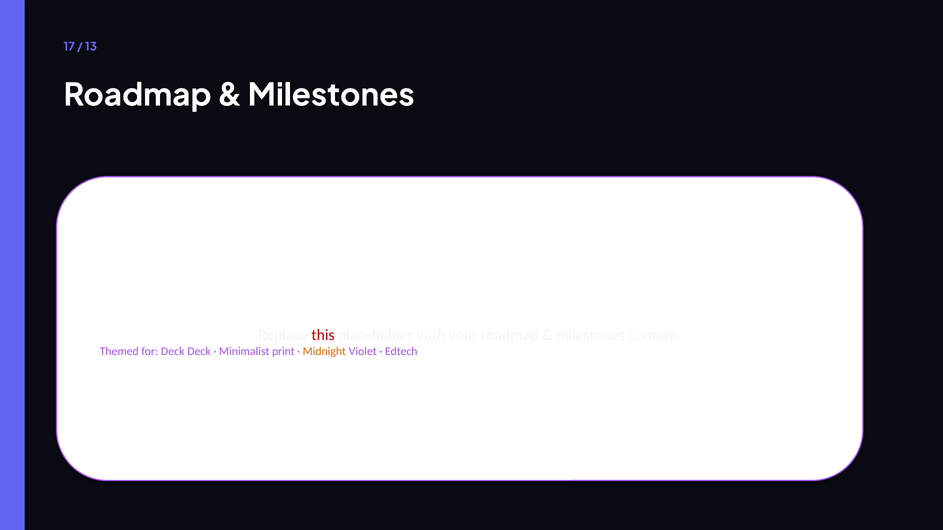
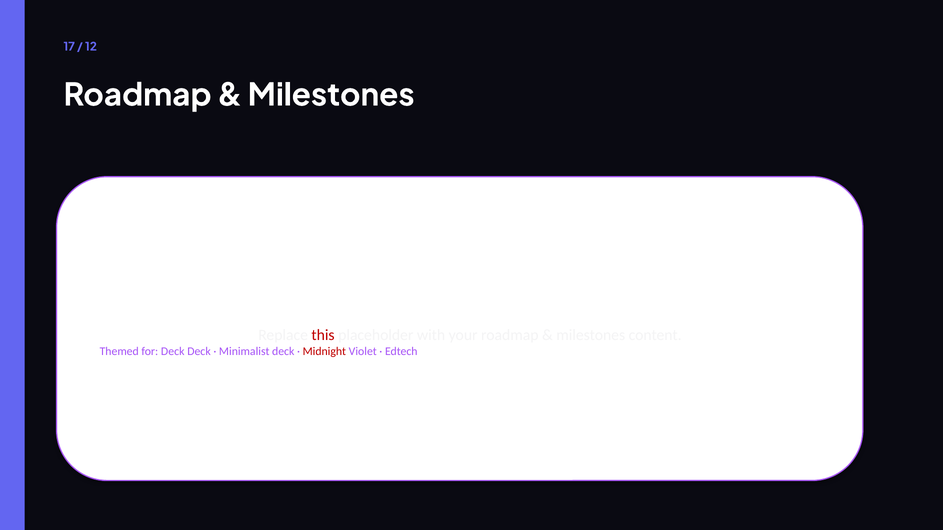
13: 13 -> 12 (91, 47)
Minimalist print: print -> deck (283, 351)
Midnight colour: orange -> red (324, 351)
